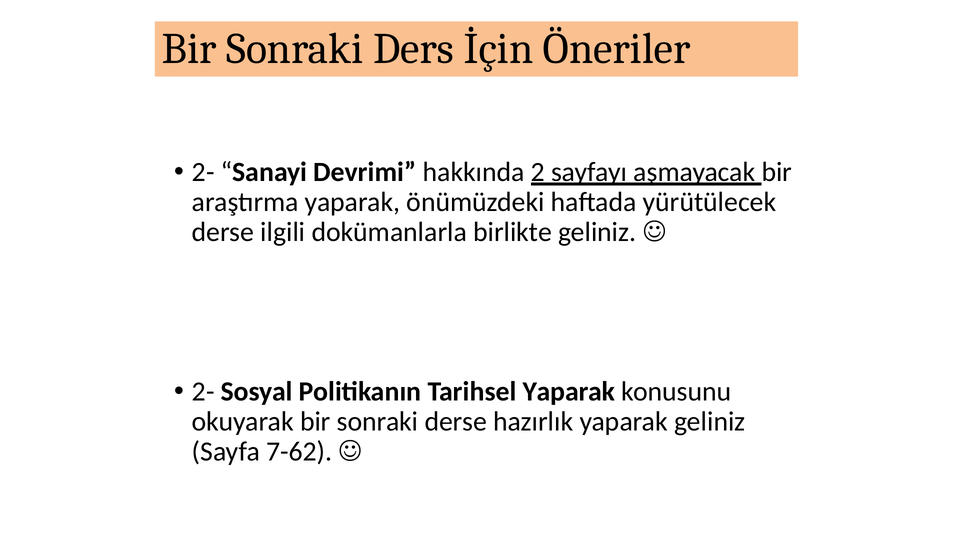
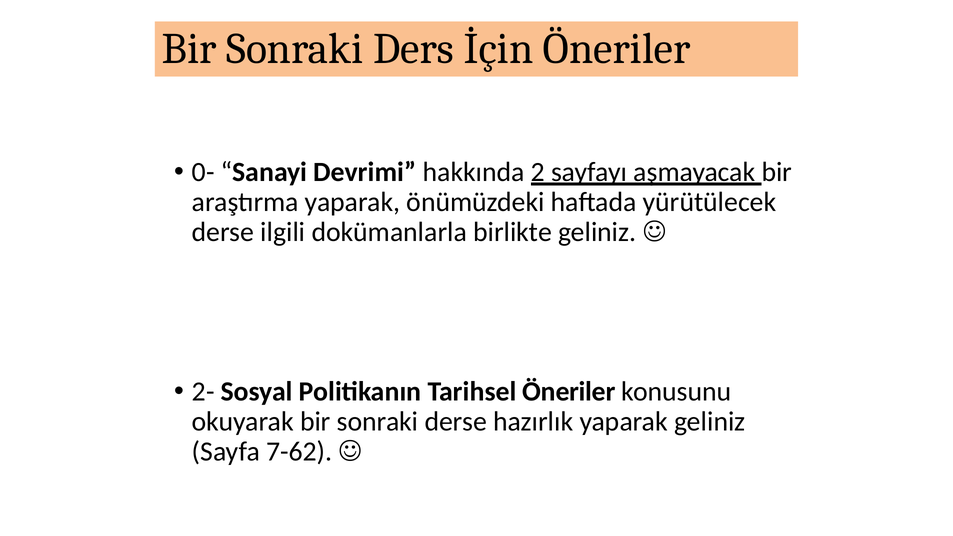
2-: 2- -> 0- (203, 172)
Tarihsel Yaparak: Yaparak -> Öneriler (569, 391)
